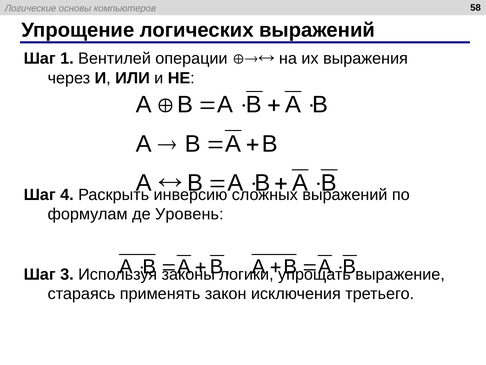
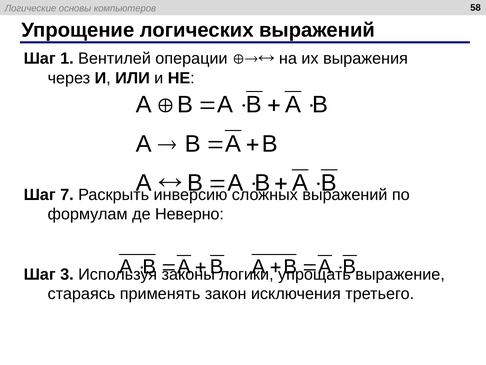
4: 4 -> 7 (67, 195)
Уровень: Уровень -> Неверно (189, 214)
